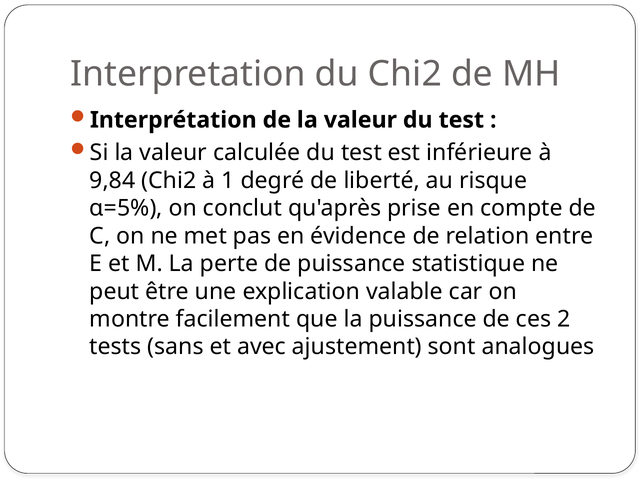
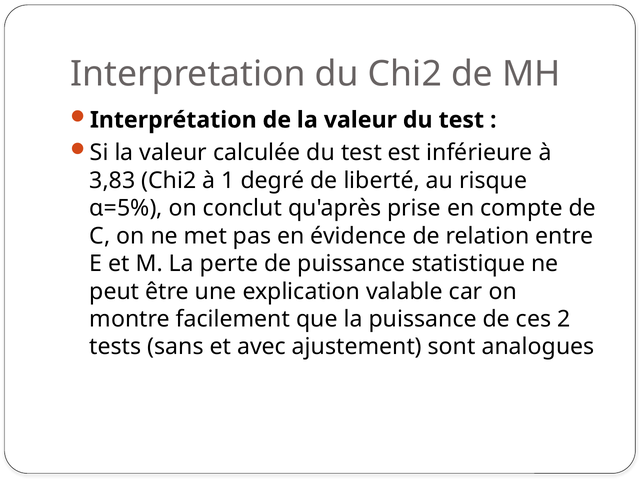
9,84: 9,84 -> 3,83 (112, 181)
